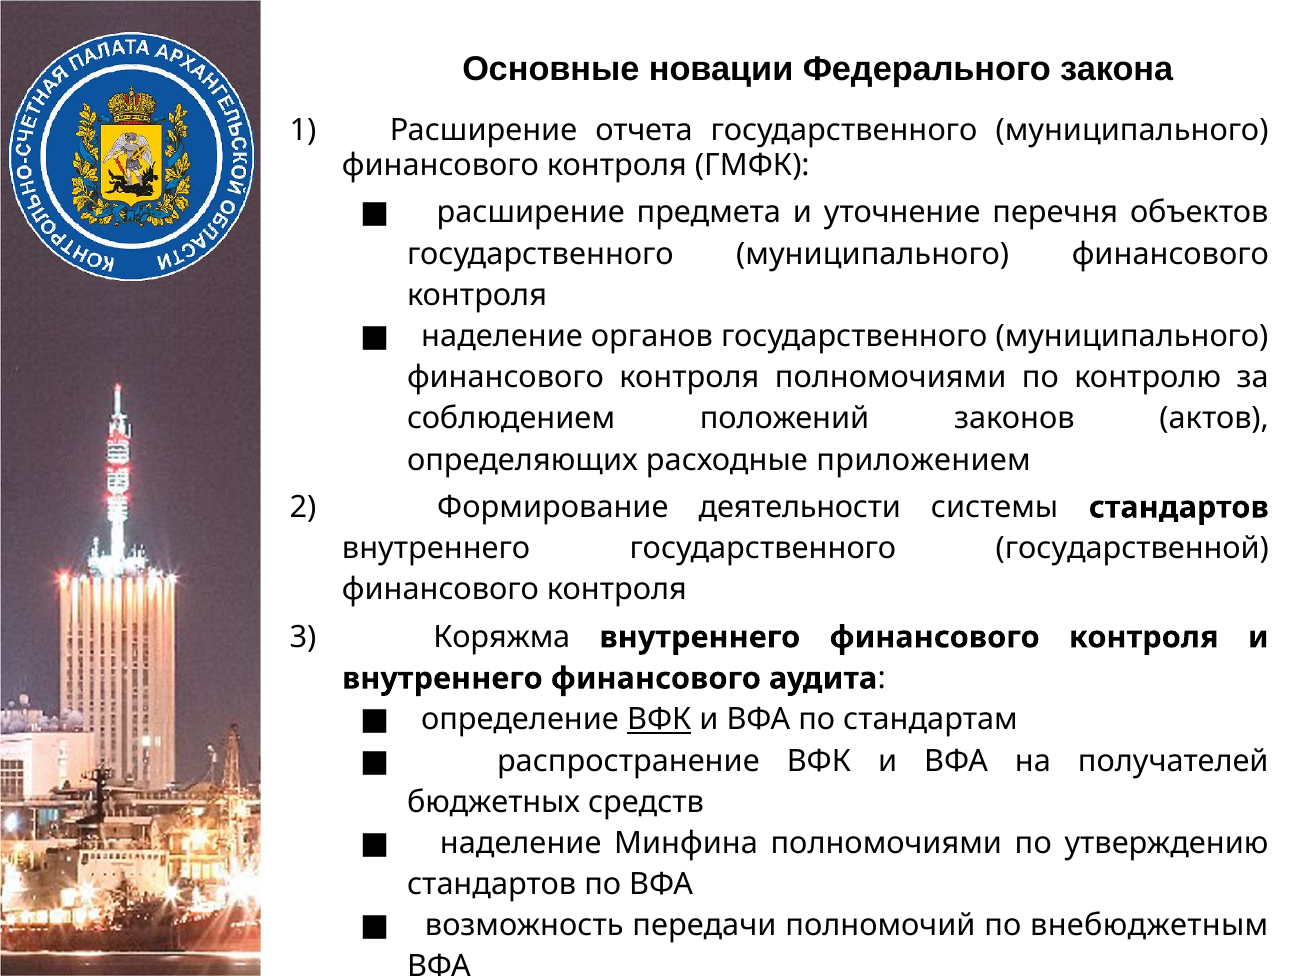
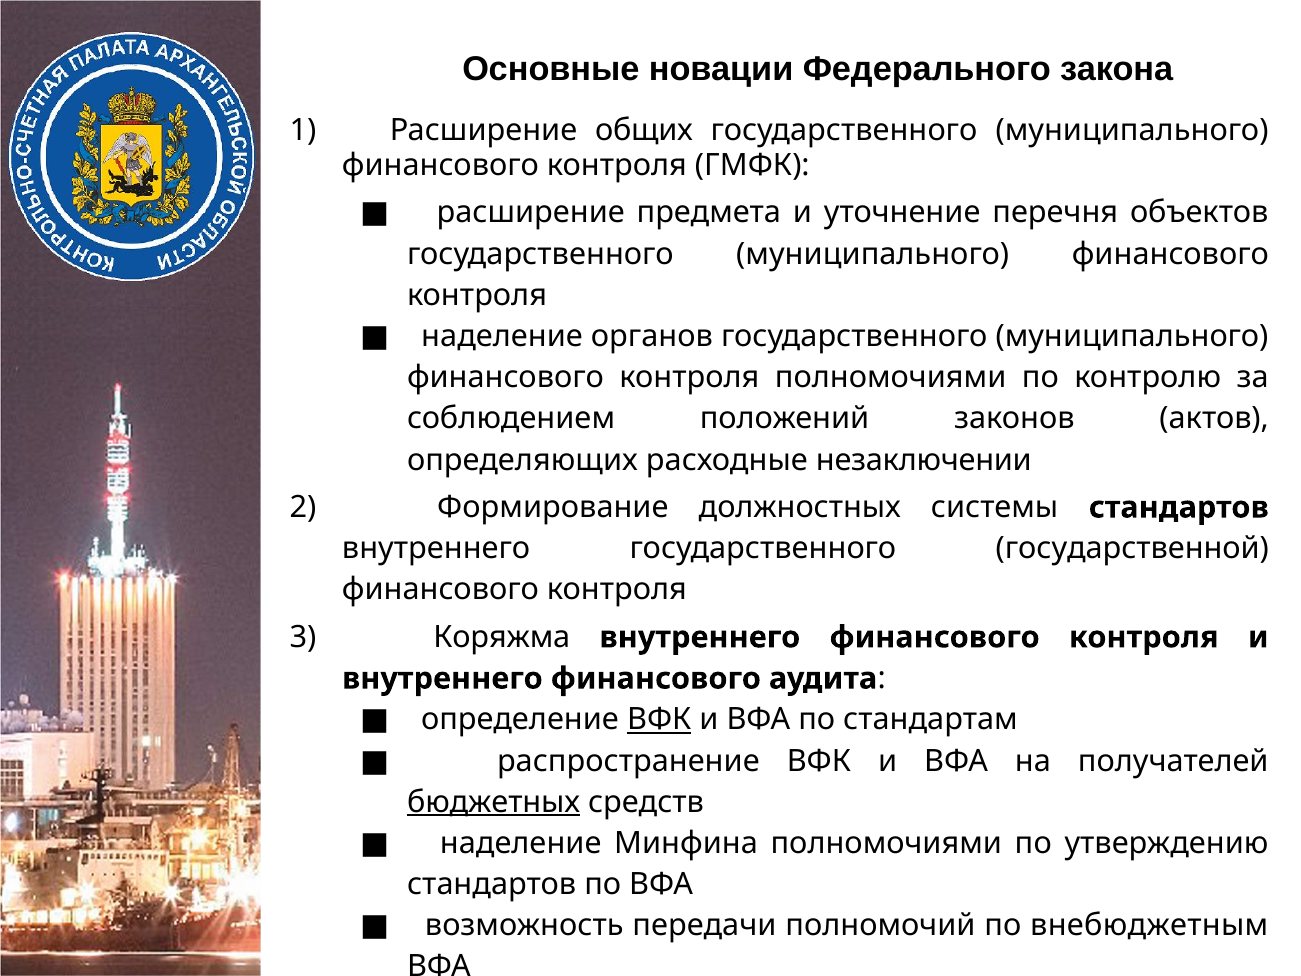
отчета: отчета -> общих (644, 131)
приложением: приложением -> незаключении (924, 460)
деятельности: деятельности -> должностных (800, 507)
бюджетных underline: none -> present (494, 802)
